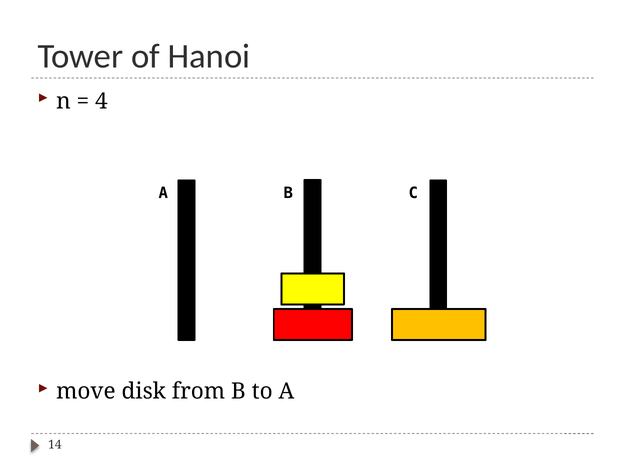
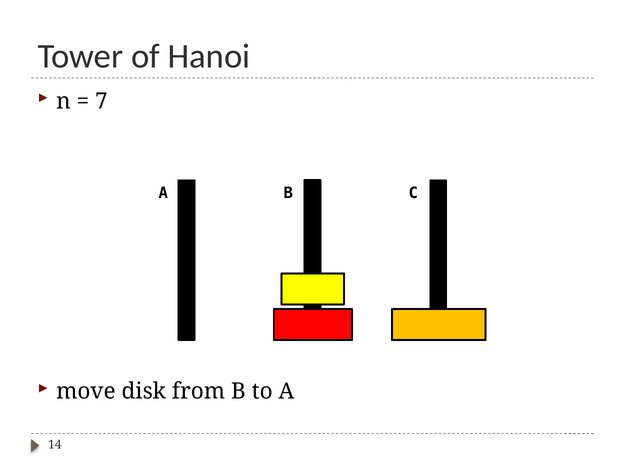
4: 4 -> 7 (101, 102)
